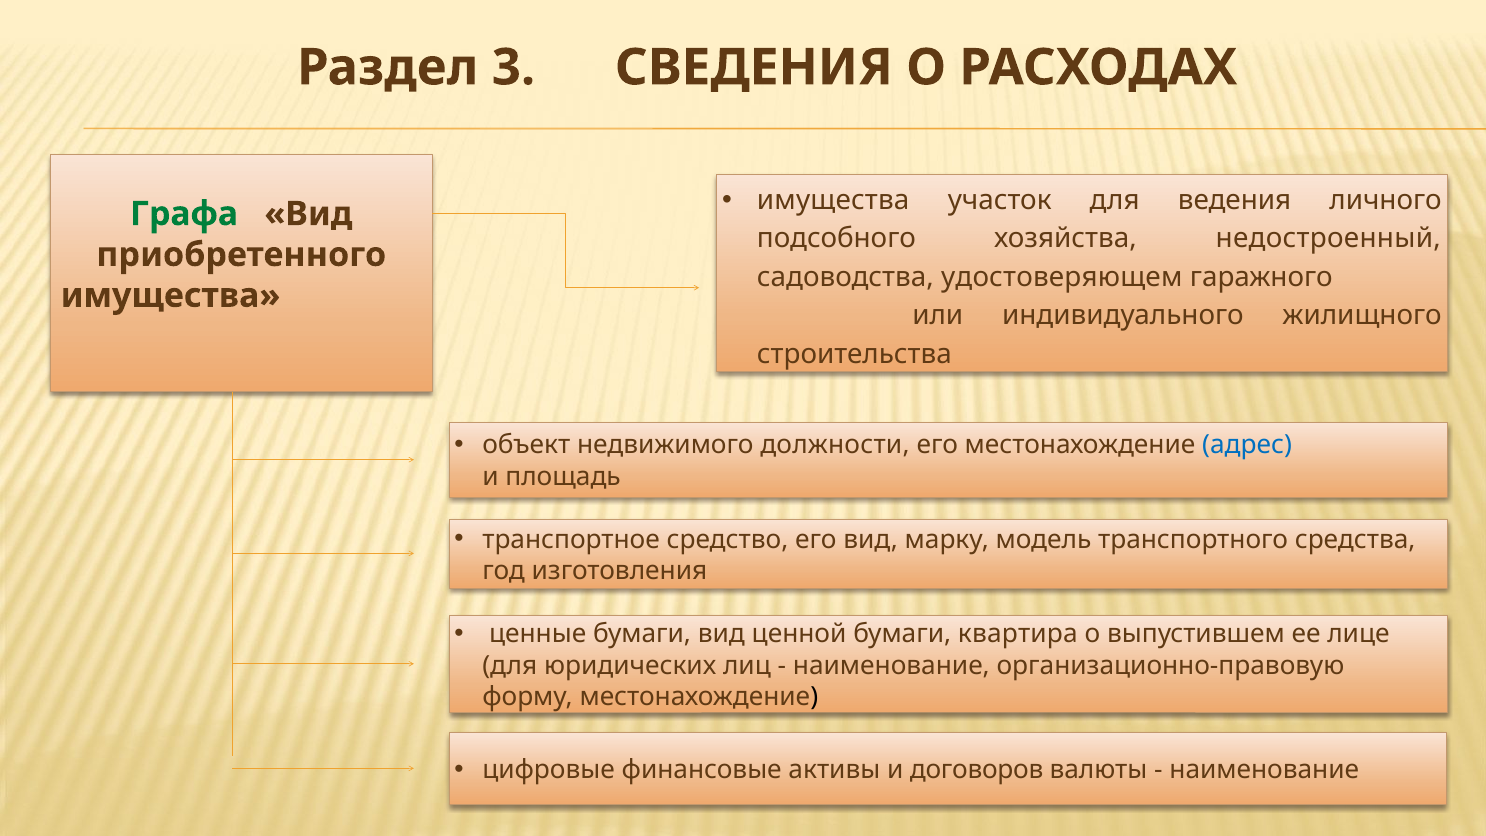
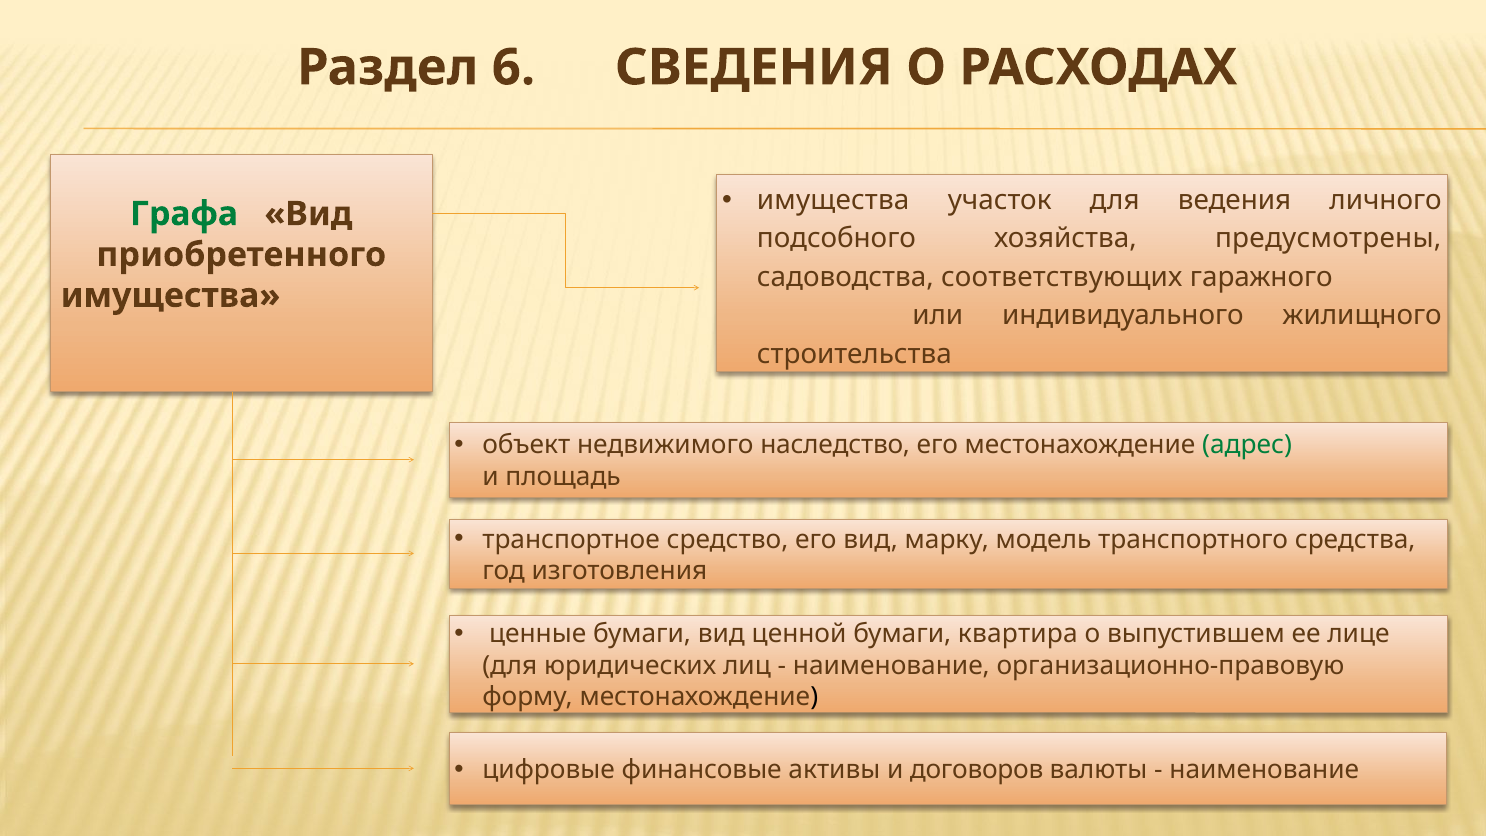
3: 3 -> 6 (514, 68)
недостроенный: недостроенный -> предусмотрены (1328, 239)
удостоверяющем: удостоверяющем -> соответствующих (1062, 277)
должности: должности -> наследство (835, 445)
адрес colour: blue -> green (1247, 445)
